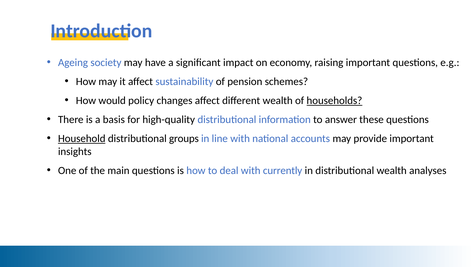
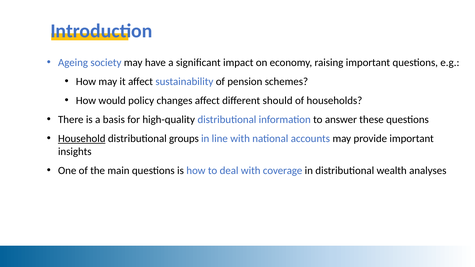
different wealth: wealth -> should (278, 101)
households underline: present -> none (334, 101)
currently: currently -> coverage (283, 171)
